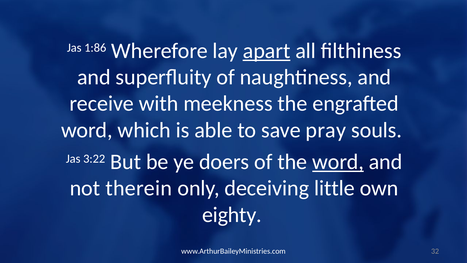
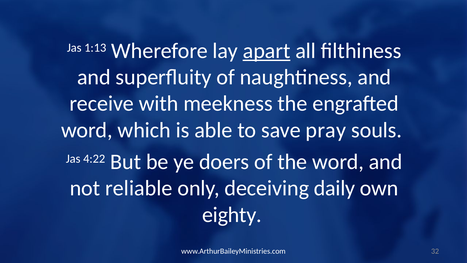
1:86: 1:86 -> 1:13 (95, 48)
3:22: 3:22 -> 4:22 (94, 159)
word underline: present -> none (338, 162)
therein: therein -> reliable (139, 188)
little: little -> daily (335, 188)
